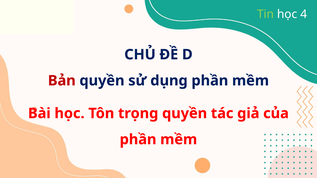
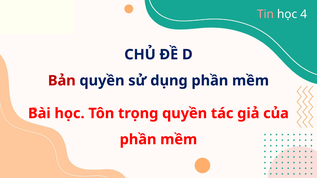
Tin colour: light green -> pink (266, 14)
